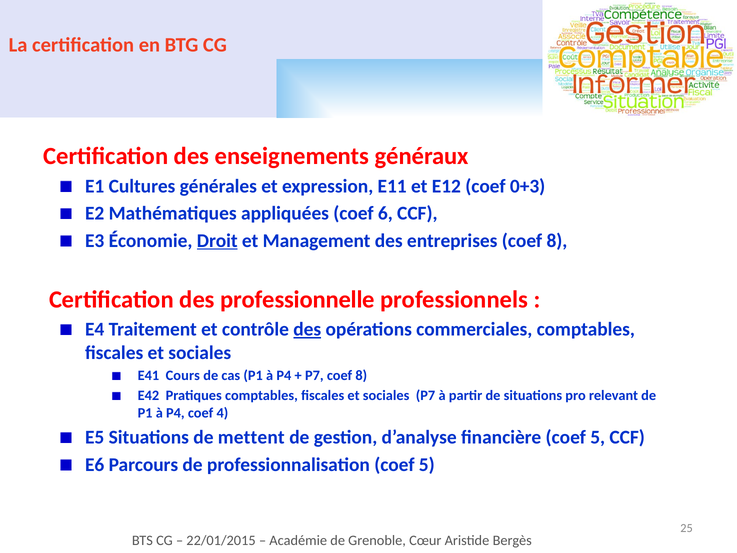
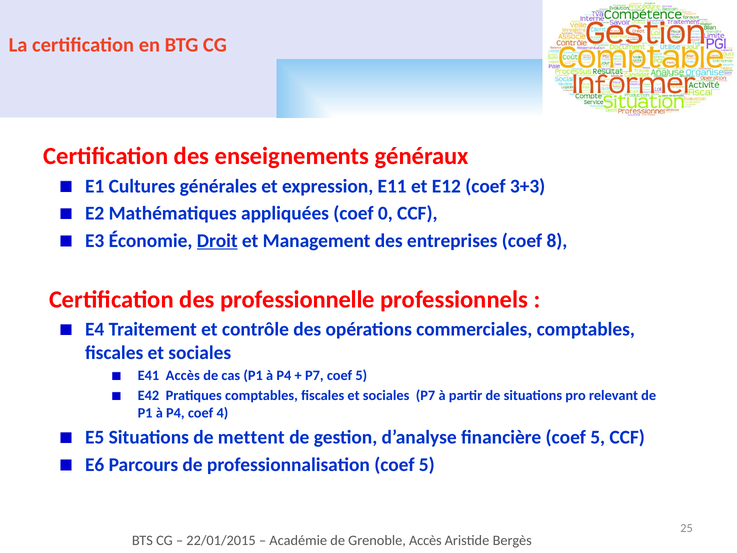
0+3: 0+3 -> 3+3 (528, 186)
6: 6 -> 0 (385, 213)
des underline: present -> none (307, 329)
E41 Cours: Cours -> Accès (183, 375)
P7 coef 8: 8 -> 5 (361, 375)
Grenoble Cœur: Cœur -> Accès (425, 540)
